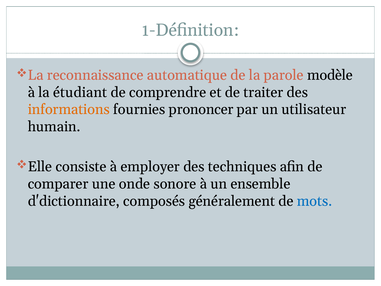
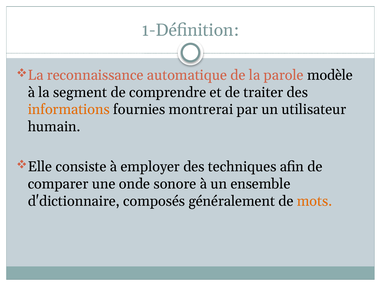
étudiant: étudiant -> segment (80, 92)
prononcer: prononcer -> montrerai (201, 109)
mots colour: blue -> orange (315, 201)
